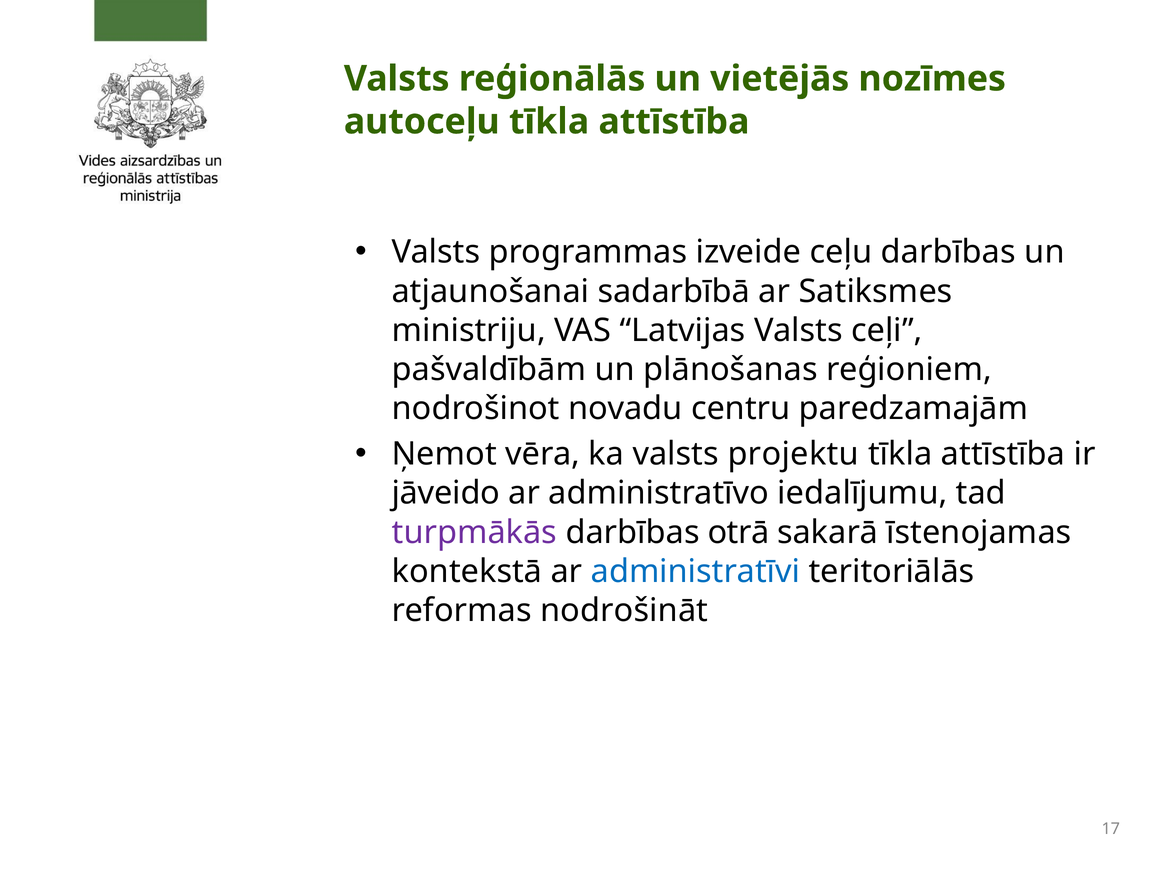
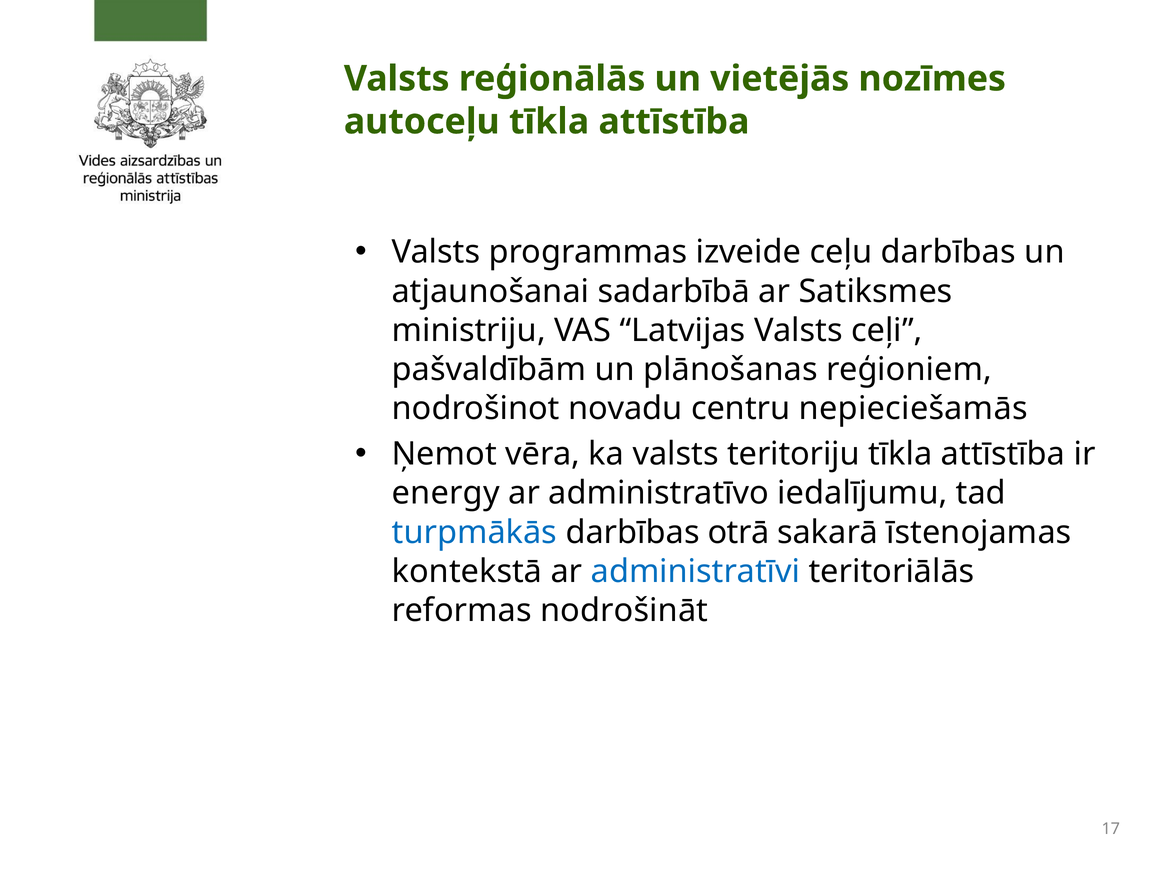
paredzamajām: paredzamajām -> nepieciešamās (913, 409)
projektu: projektu -> teritoriju (794, 454)
jāveido: jāveido -> energy (446, 493)
turpmākās colour: purple -> blue (474, 532)
